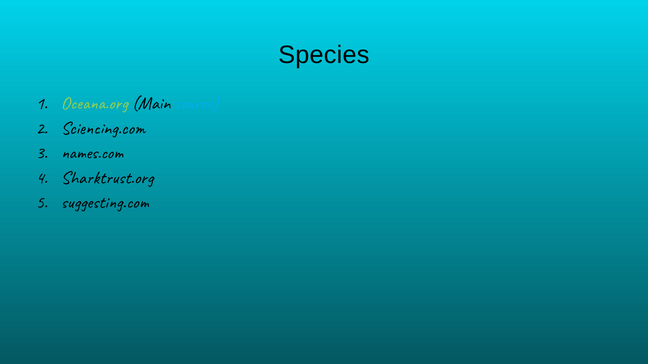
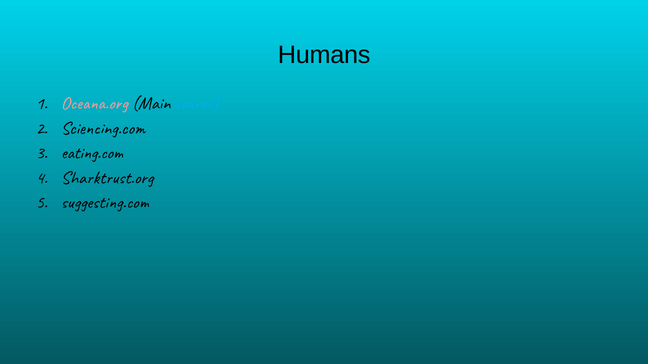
Species: Species -> Humans (324, 55)
Oceana.org colour: light green -> pink (94, 103)
names.com: names.com -> eating.com (92, 153)
